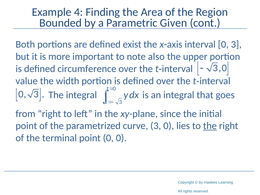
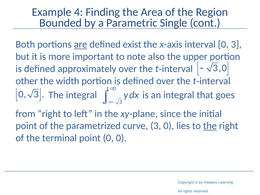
Given: Given -> Single (174, 23)
are underline: none -> present (81, 44)
circumference: circumference -> approximately (87, 69)
value: value -> other (27, 81)
